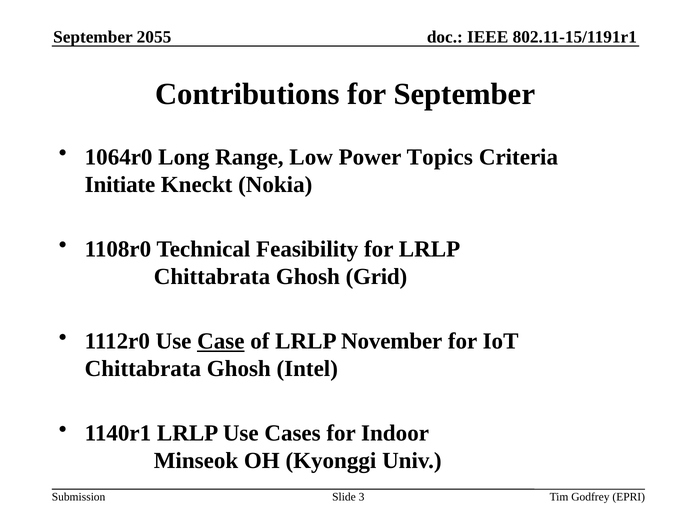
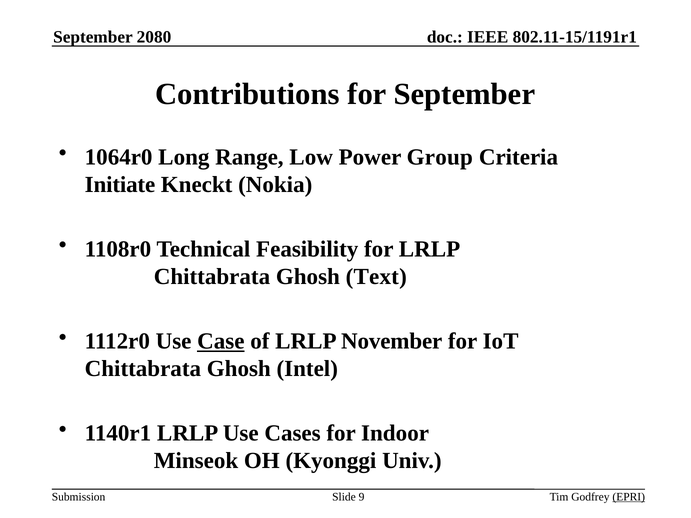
2055: 2055 -> 2080 (154, 37)
Topics: Topics -> Group (440, 157)
Grid: Grid -> Text (376, 277)
3: 3 -> 9 (362, 497)
EPRI underline: none -> present (629, 497)
